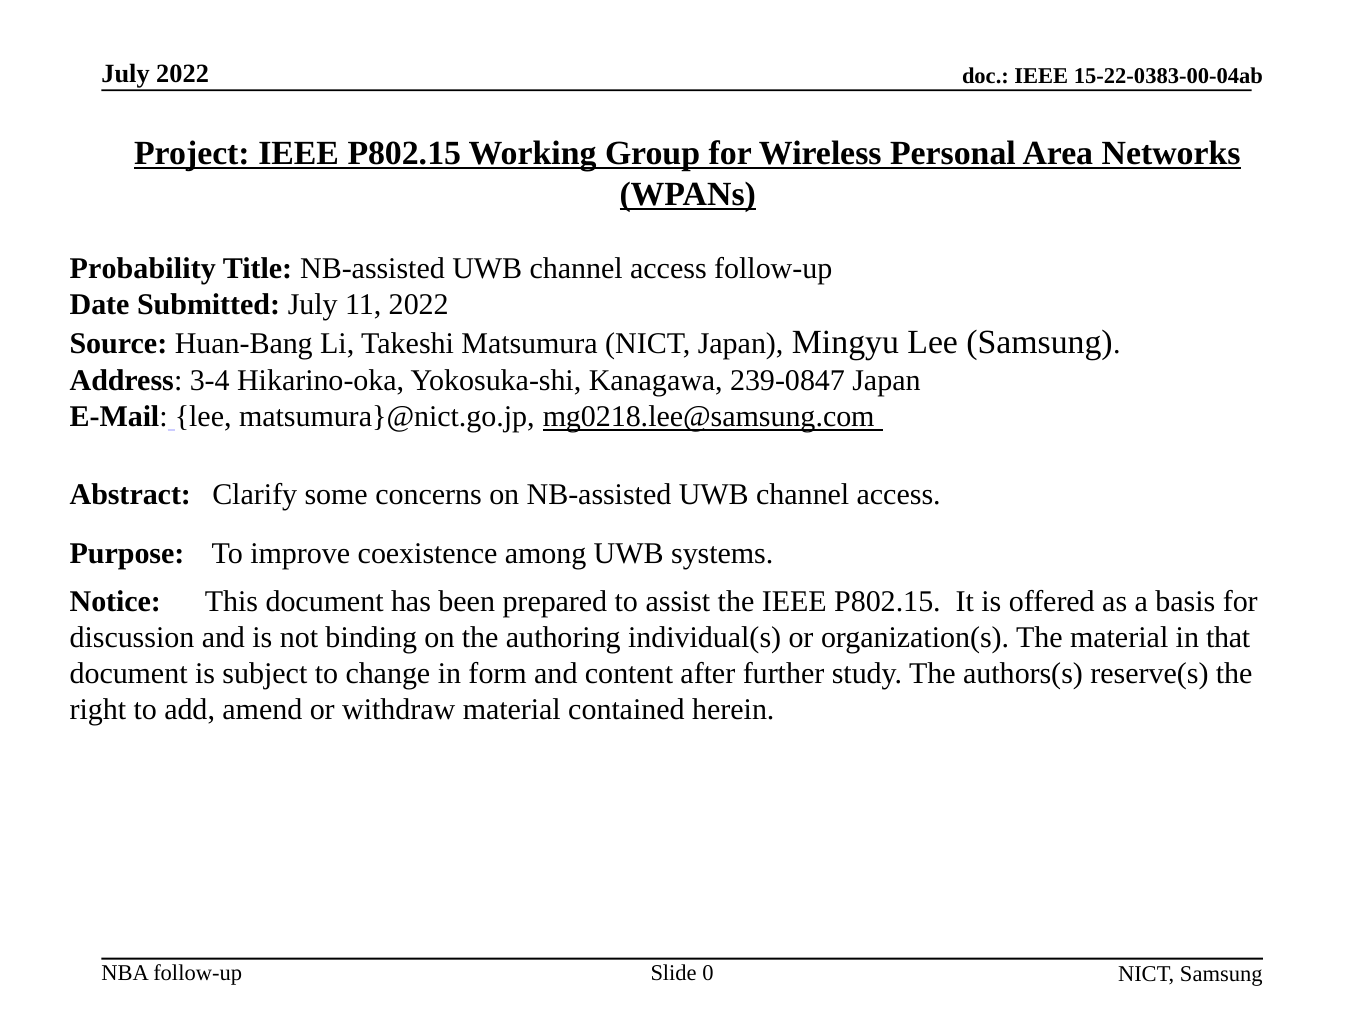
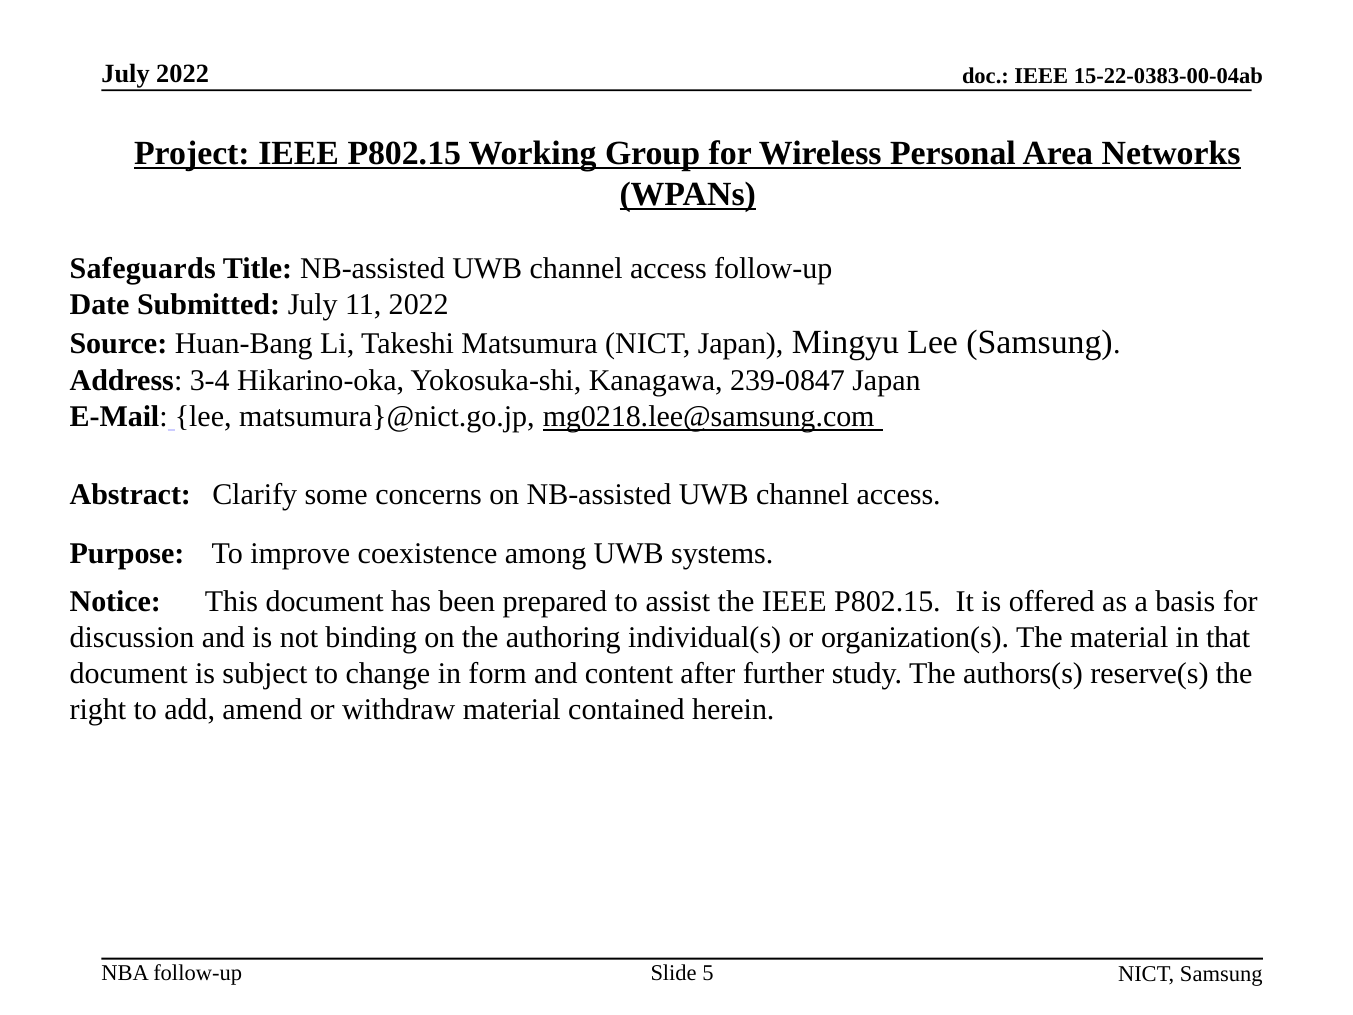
Probability: Probability -> Safeguards (143, 268)
0: 0 -> 5 (708, 973)
